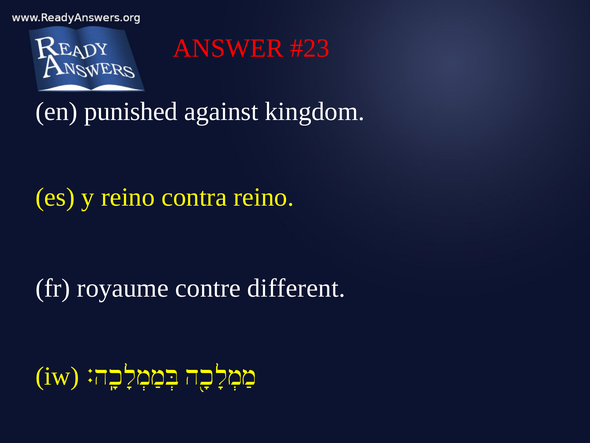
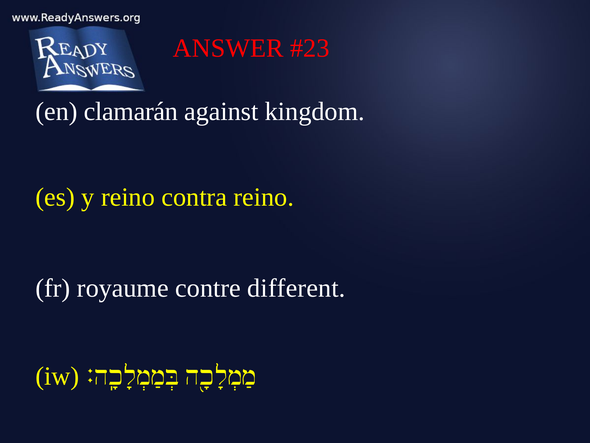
punished: punished -> clamarán (131, 111)
